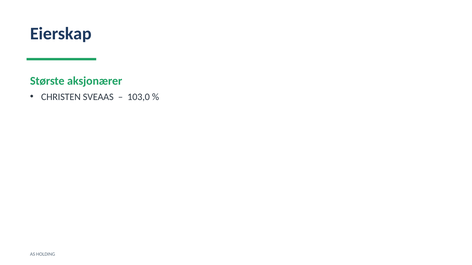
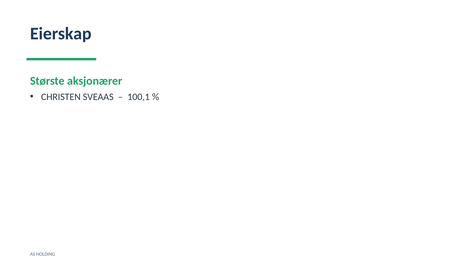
103,0: 103,0 -> 100,1 (139, 97)
